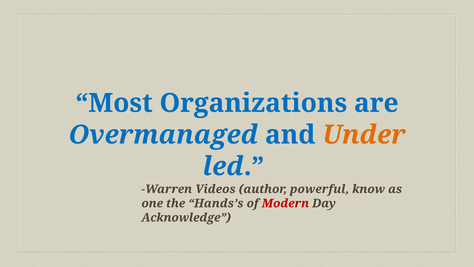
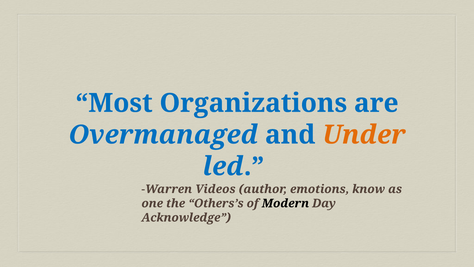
powerful: powerful -> emotions (320, 189)
Hands’s: Hands’s -> Others’s (216, 203)
Modern colour: red -> black (285, 203)
